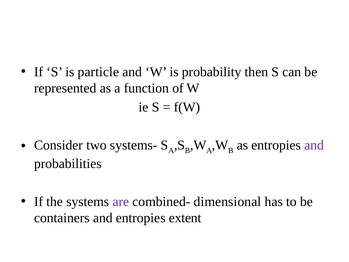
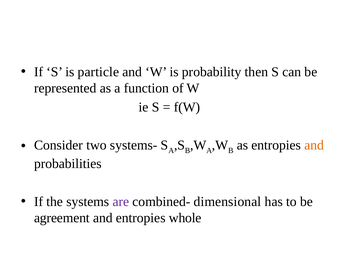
and colour: purple -> orange (314, 145)
containers: containers -> agreement (62, 218)
extent: extent -> whole (185, 218)
